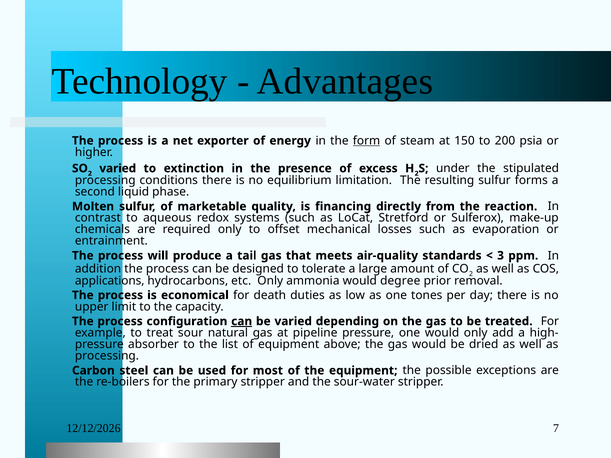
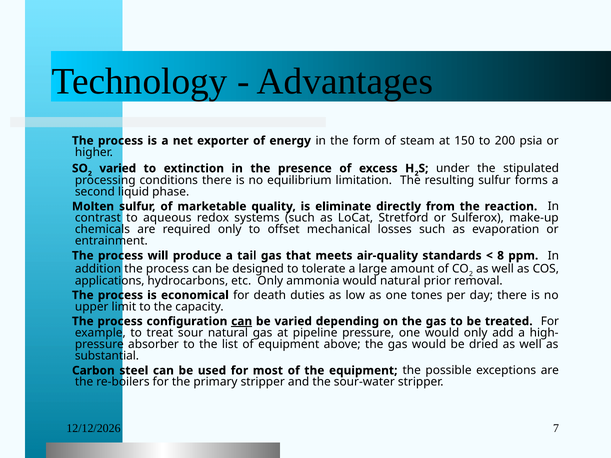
form underline: present -> none (367, 141)
financing: financing -> eliminate (343, 207)
3: 3 -> 8 (501, 256)
would degree: degree -> natural (400, 281)
processing: processing -> substantial (107, 356)
